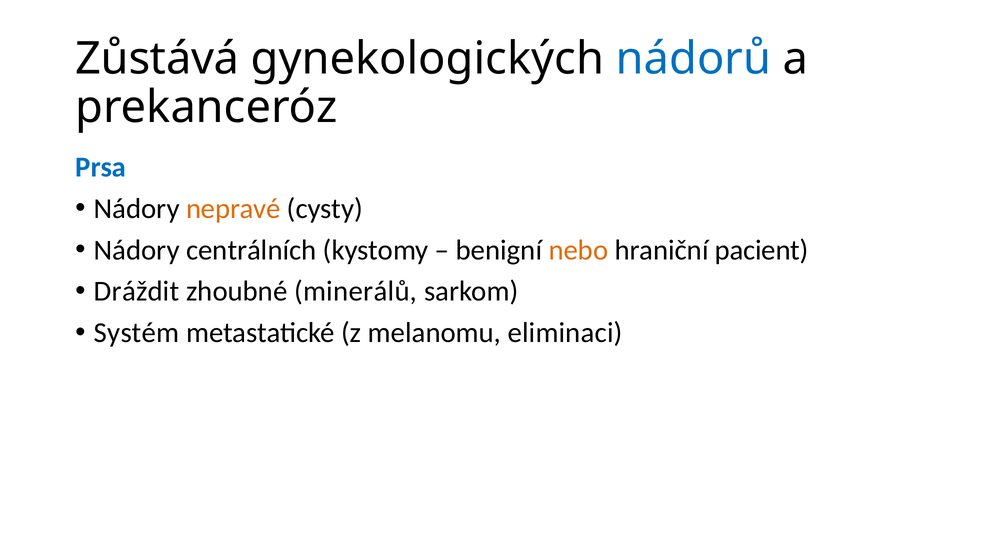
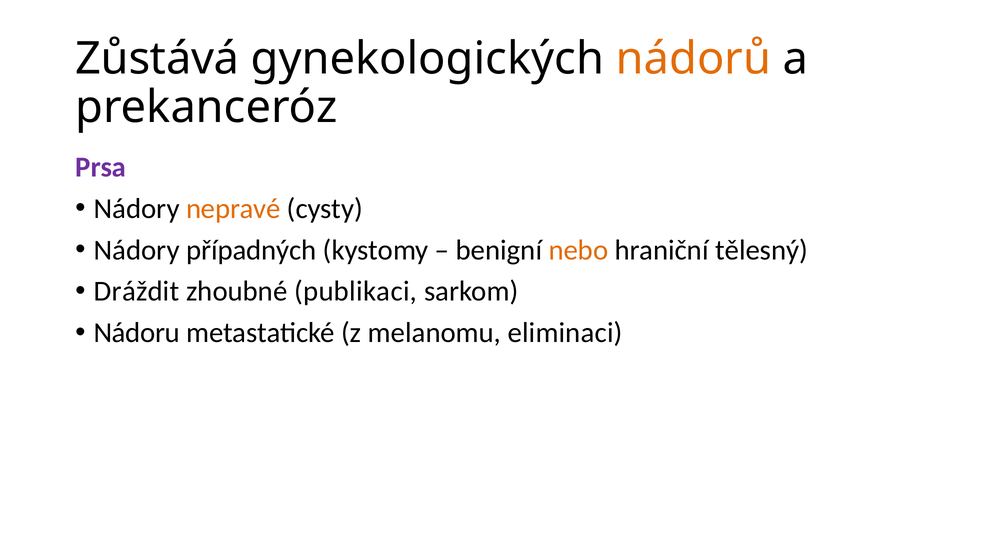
nádorů colour: blue -> orange (694, 59)
Prsa colour: blue -> purple (101, 167)
centrálních: centrálních -> případných (251, 250)
pacient: pacient -> tělesný (762, 250)
minerálů: minerálů -> publikaci (356, 291)
Systém: Systém -> Nádoru (137, 333)
